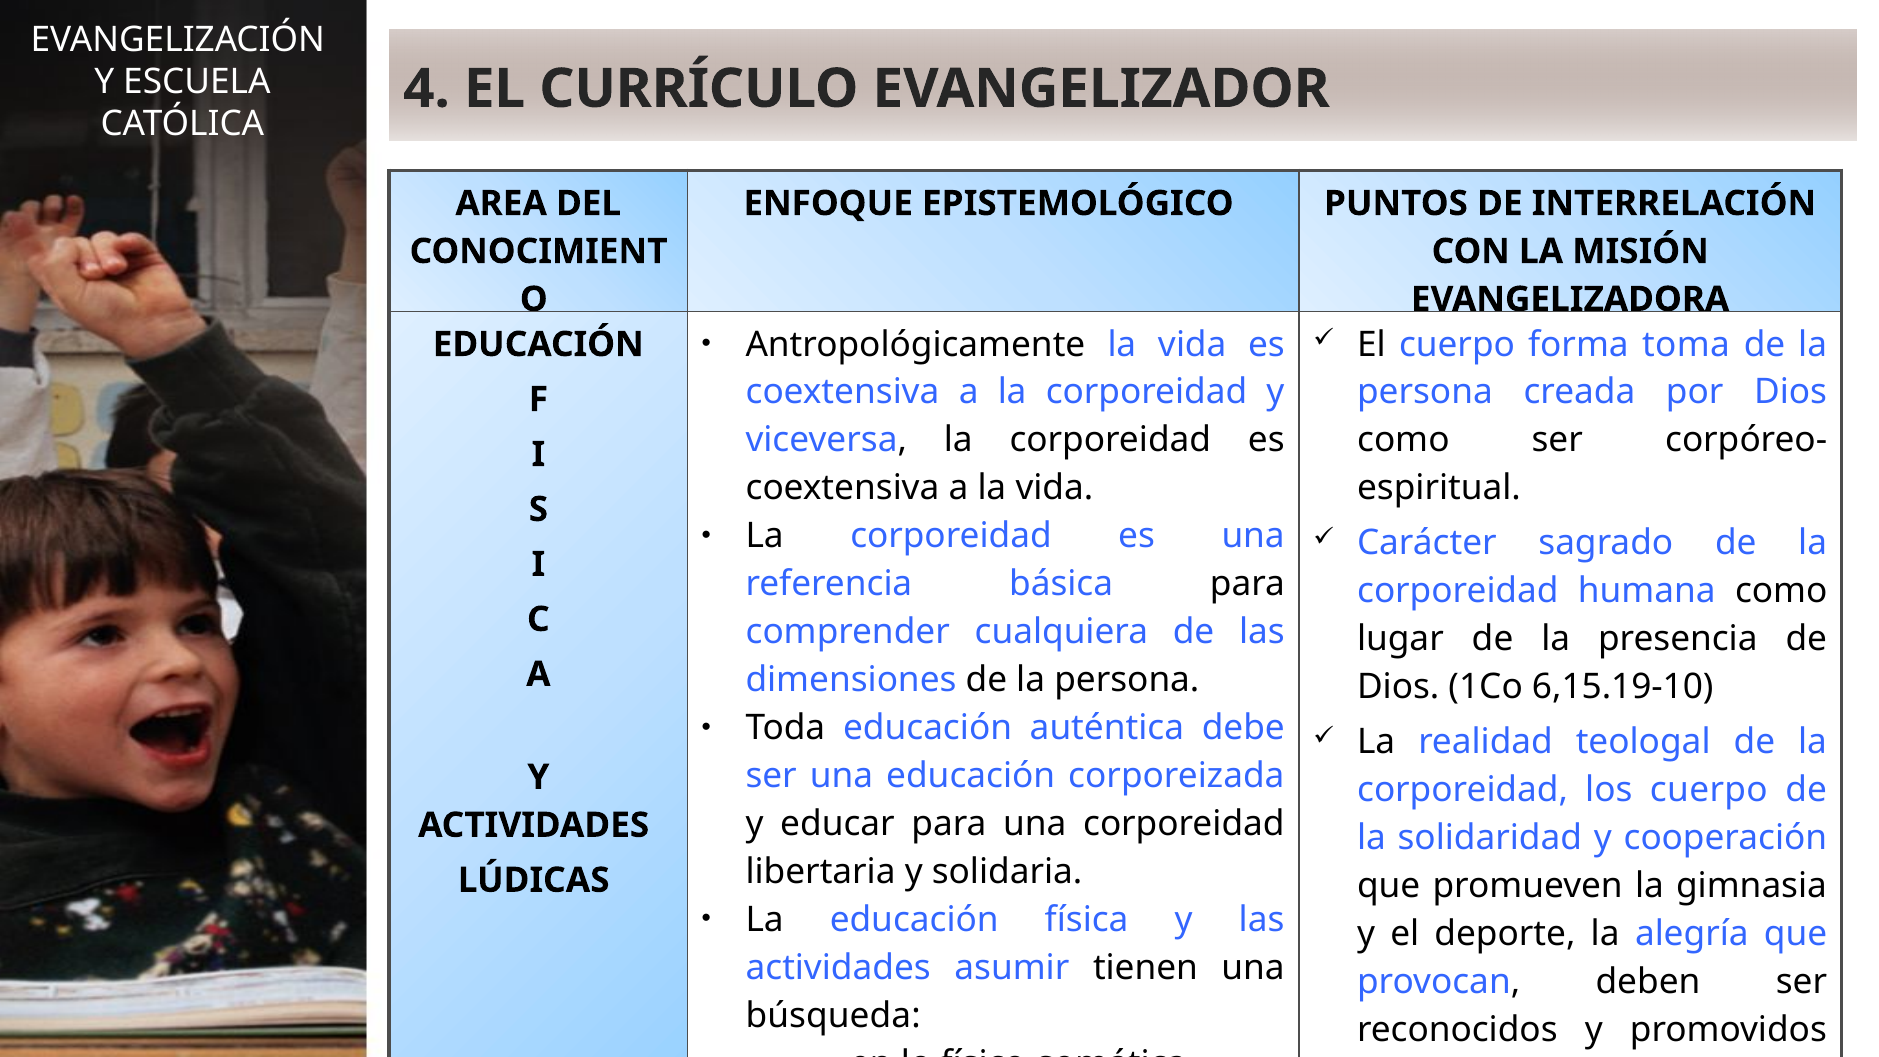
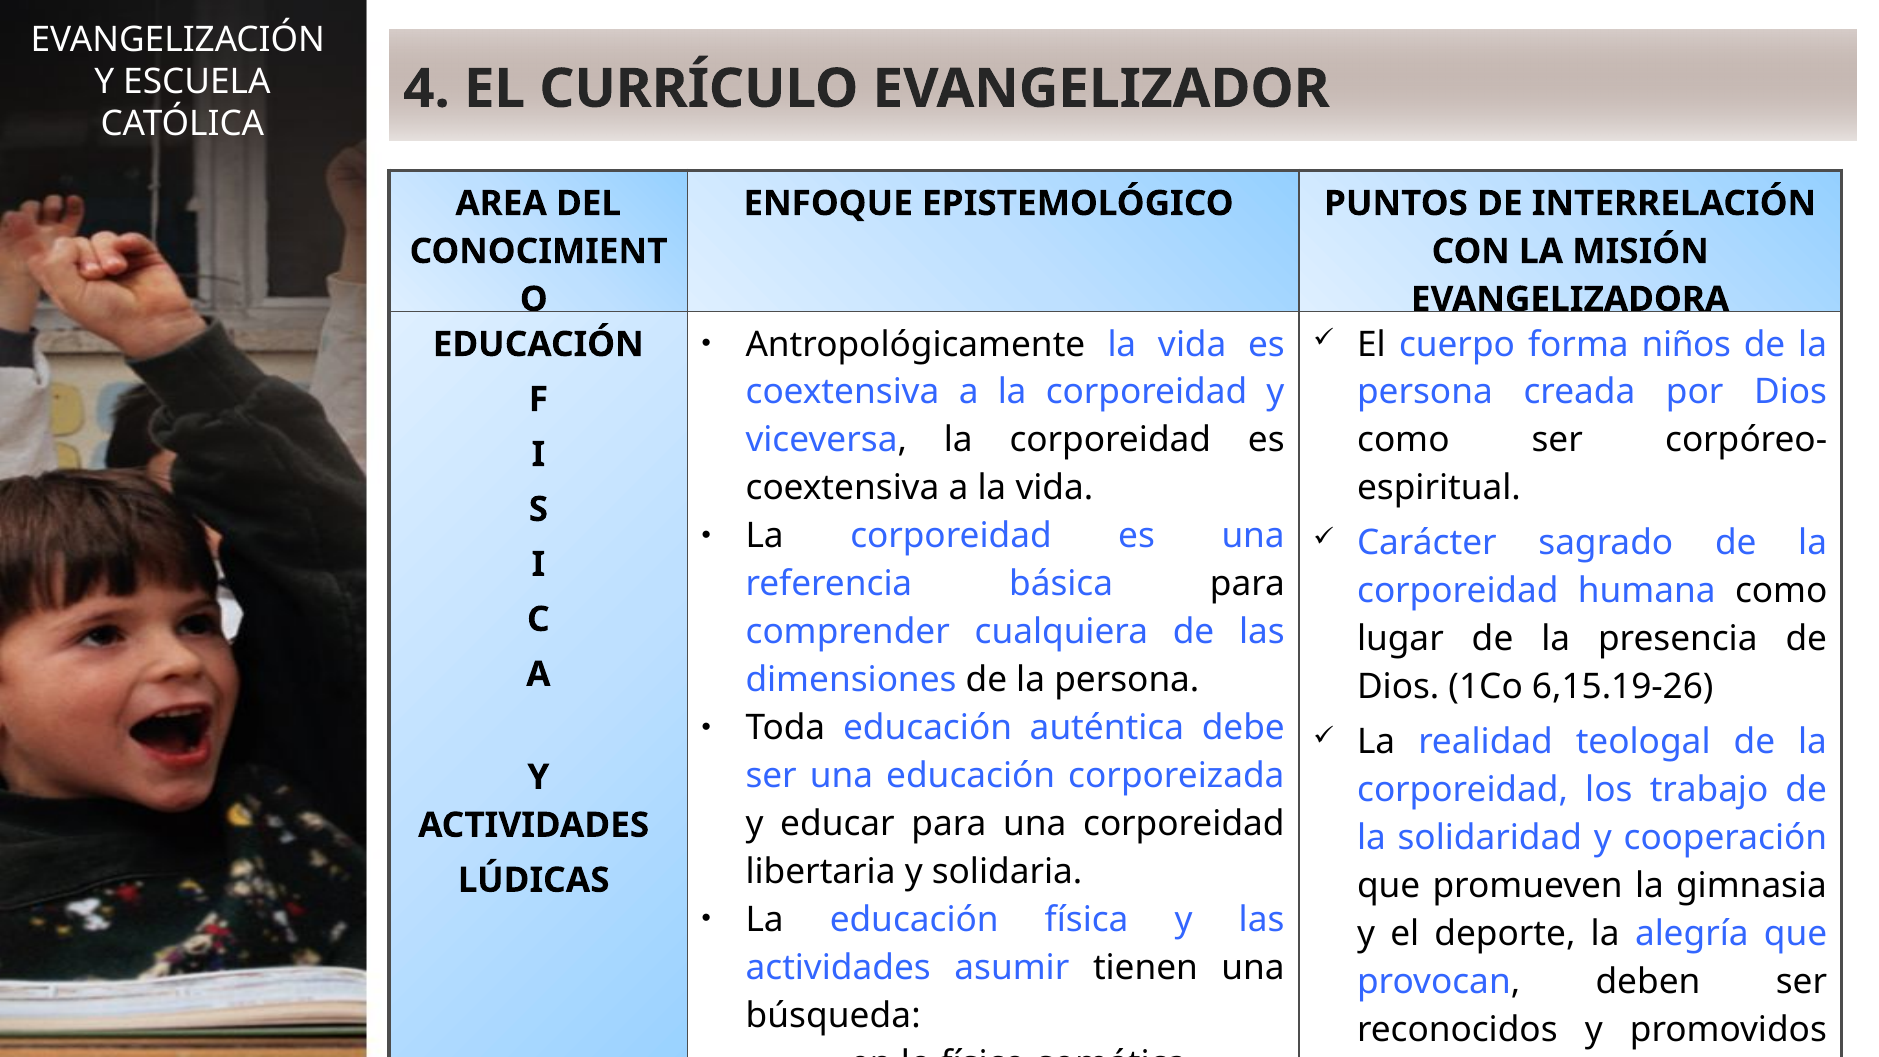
toma: toma -> niños (1686, 344)
6,15.19-10: 6,15.19-10 -> 6,15.19-26 (1623, 687)
los cuerpo: cuerpo -> trabajo (1709, 790)
